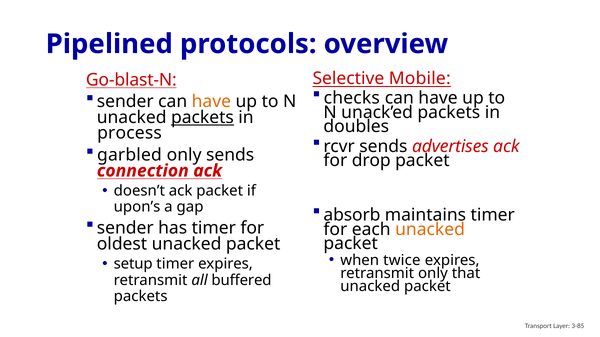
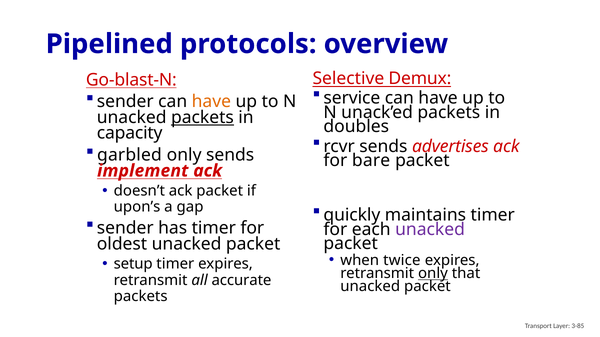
Mobile: Mobile -> Demux (420, 79)
checks: checks -> service (352, 98)
process: process -> capacity (130, 133)
drop: drop -> bare (371, 161)
connection: connection -> implement (143, 171)
absorb: absorb -> quickly (352, 216)
unacked colour: orange -> purple (430, 230)
only underline: none -> present (433, 274)
buffered: buffered -> accurate (241, 281)
